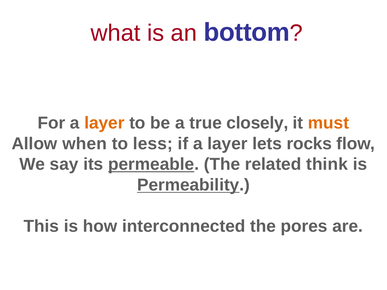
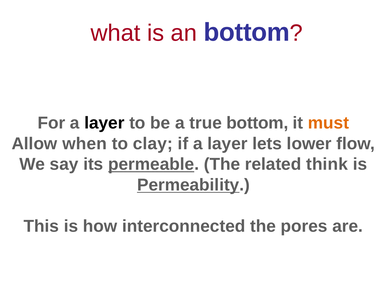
layer colour: orange -> black (104, 123)
true closely: closely -> bottom (257, 123)
less: less -> clay (153, 144)
rocks: rocks -> lower (309, 144)
